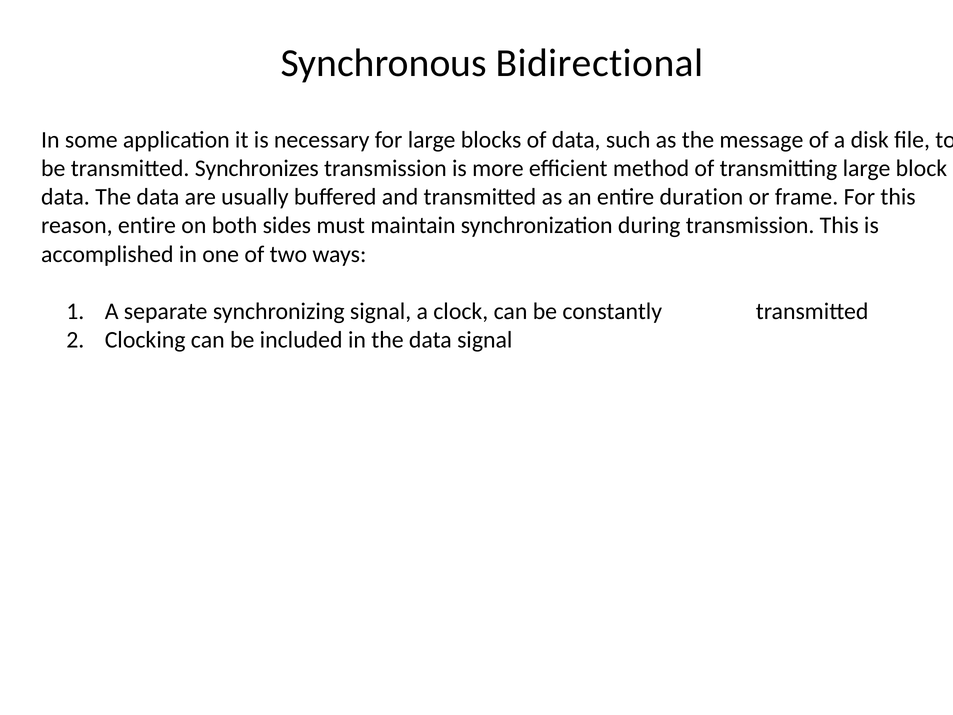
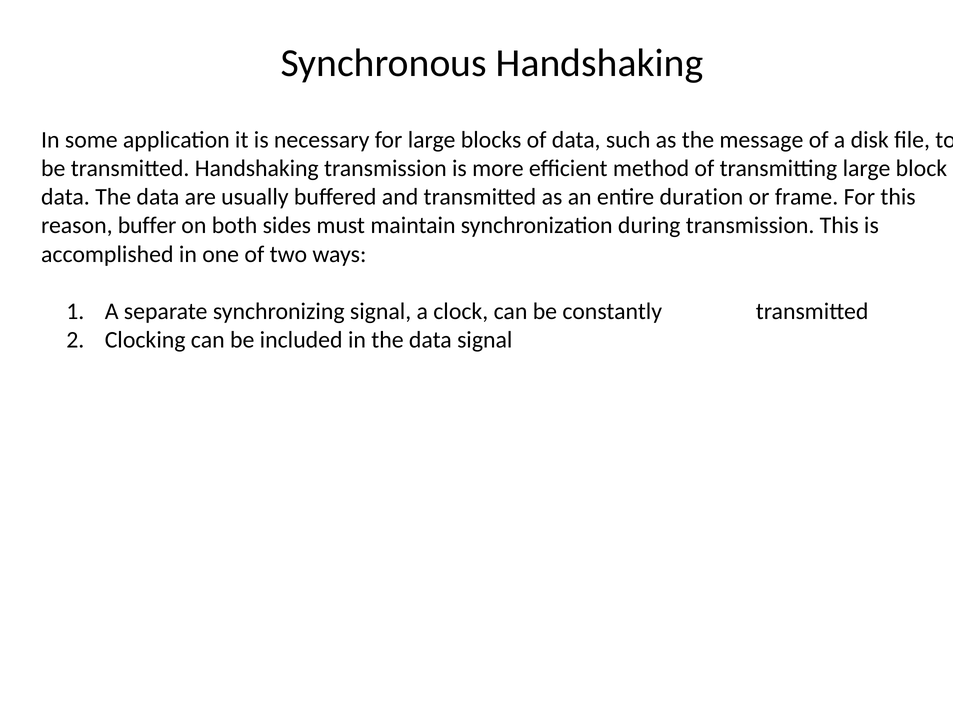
Synchronous Bidirectional: Bidirectional -> Handshaking (600, 63)
transmitted Synchronizes: Synchronizes -> Handshaking (257, 168)
reason entire: entire -> buffer (147, 226)
